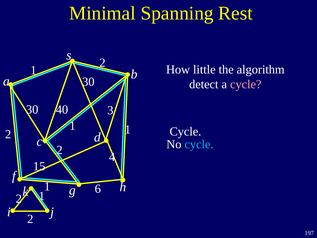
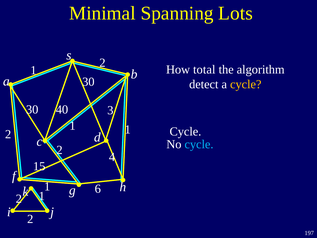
Rest: Rest -> Lots (236, 13)
little: little -> total (204, 69)
cycle colour: pink -> yellow (246, 84)
